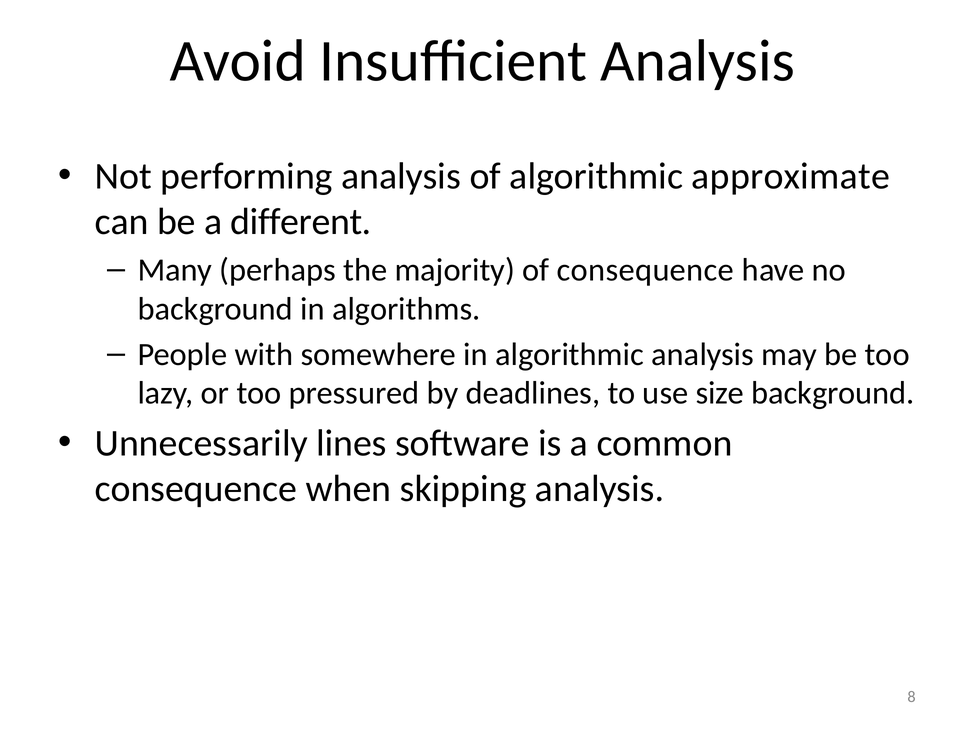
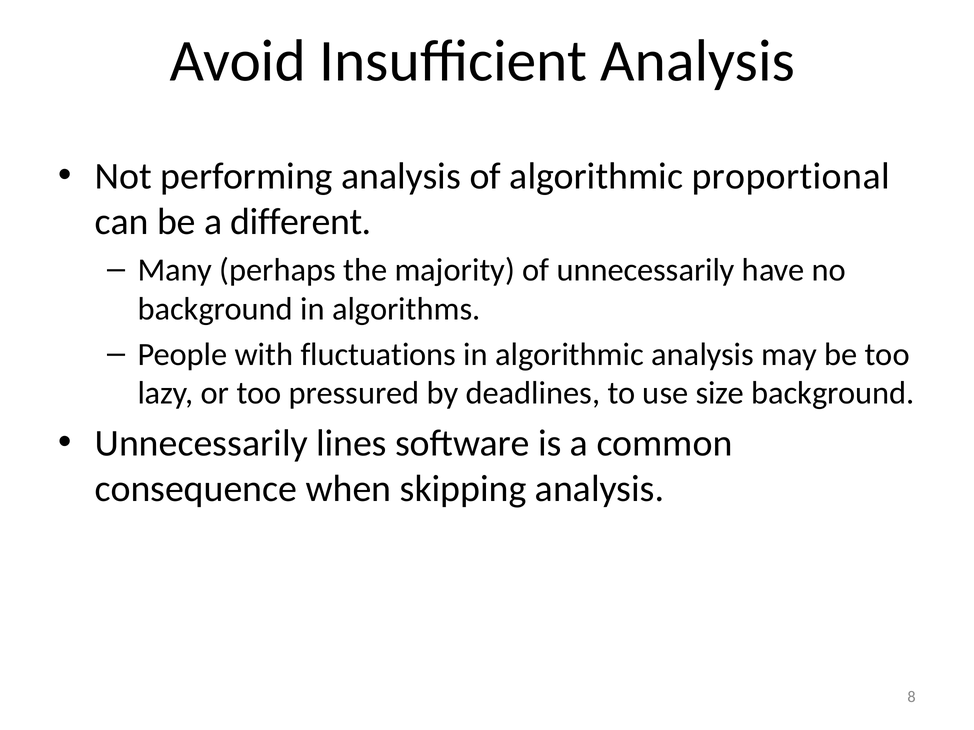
approximate: approximate -> proportional (791, 176)
of consequence: consequence -> unnecessarily (646, 270)
somewhere: somewhere -> fluctuations (378, 355)
